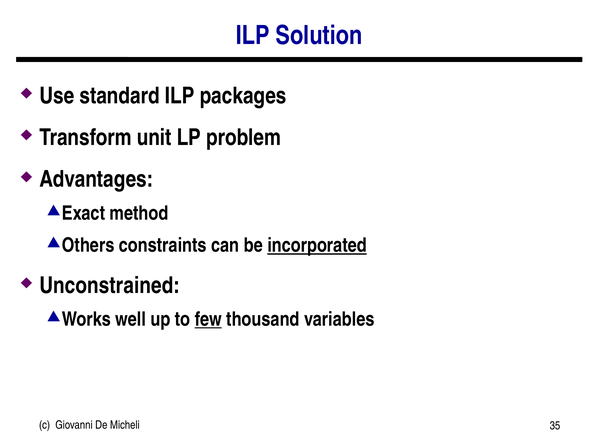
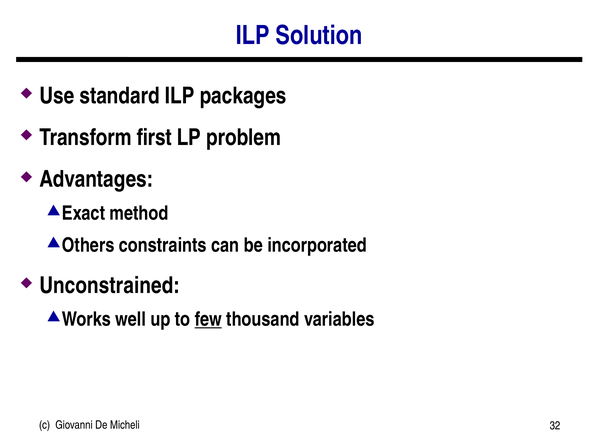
unit: unit -> first (154, 138)
incorporated underline: present -> none (317, 245)
35: 35 -> 32 (555, 426)
